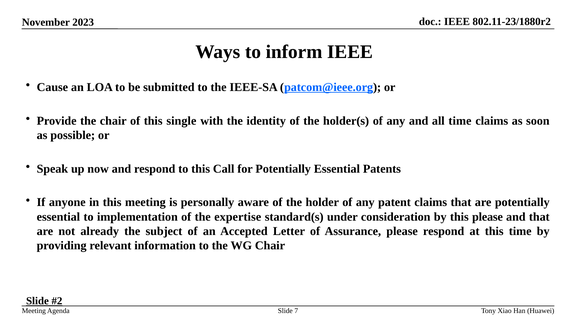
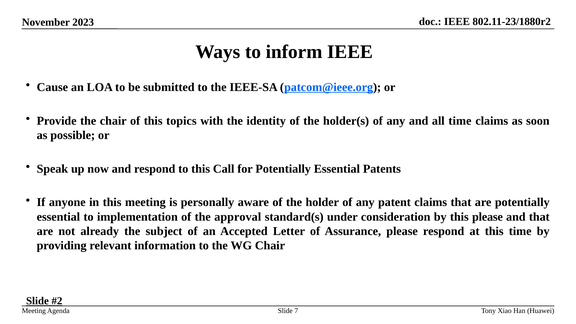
single: single -> topics (181, 121)
expertise: expertise -> approval (238, 217)
